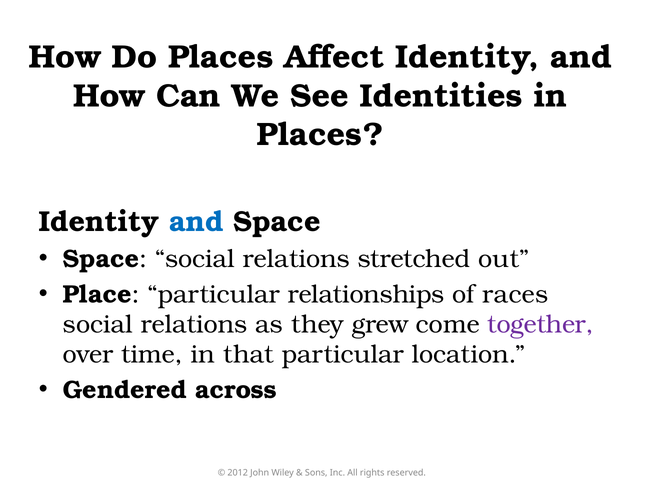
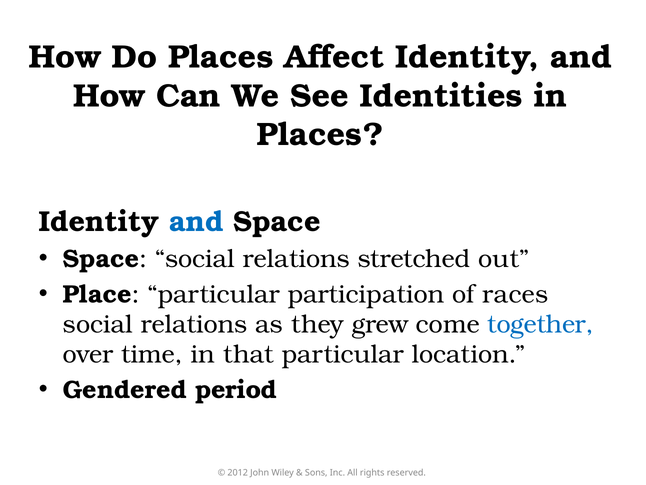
relationships: relationships -> participation (366, 294)
together colour: purple -> blue (541, 324)
across: across -> period (236, 389)
